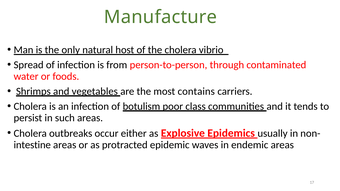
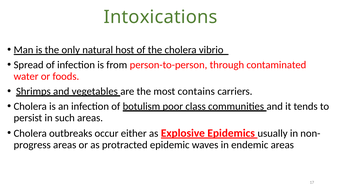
Manufacture: Manufacture -> Intoxications (161, 17)
intestine: intestine -> progress (32, 145)
